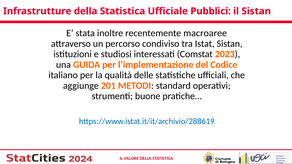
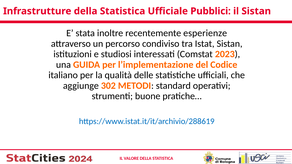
macroaree: macroaree -> esperienze (205, 33)
201: 201 -> 302 (108, 86)
